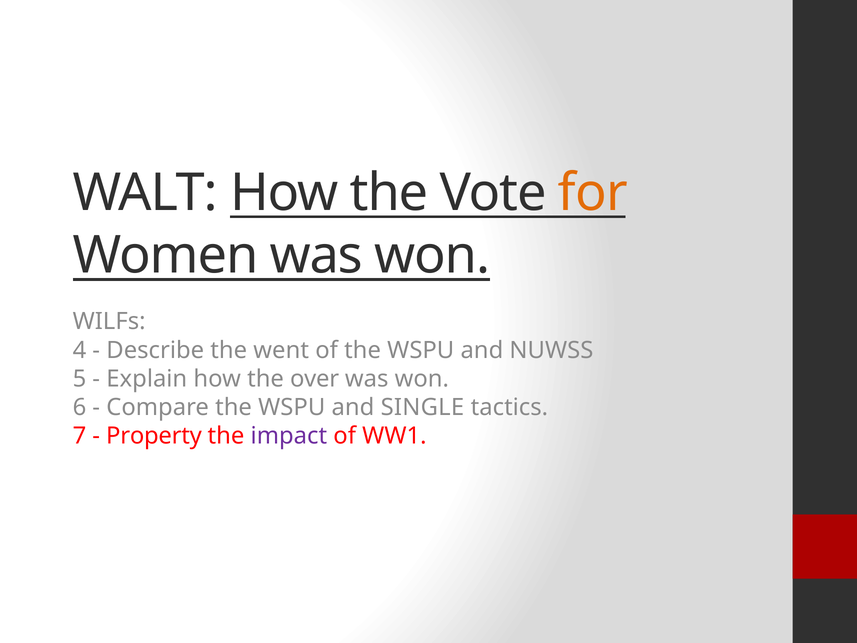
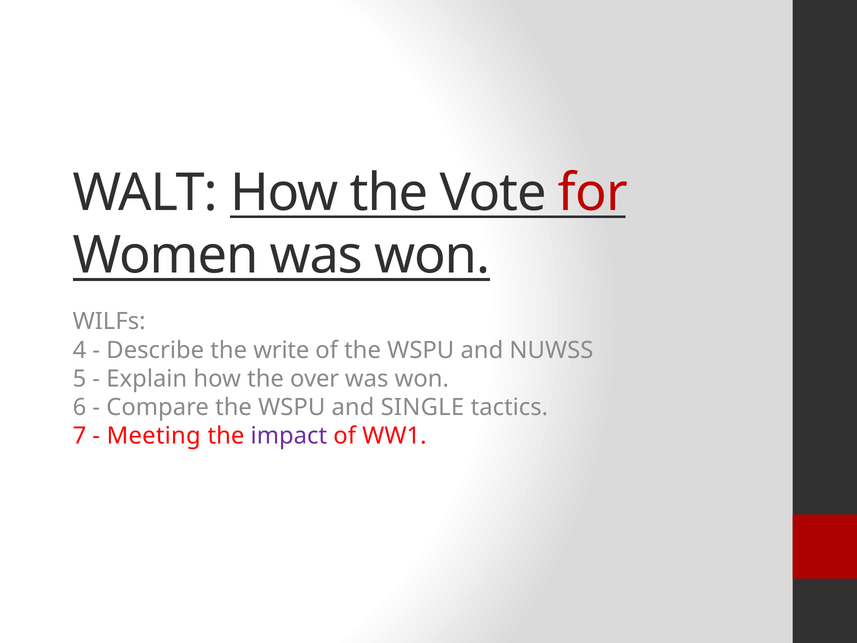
for colour: orange -> red (593, 193)
went: went -> write (281, 350)
Property: Property -> Meeting (154, 436)
